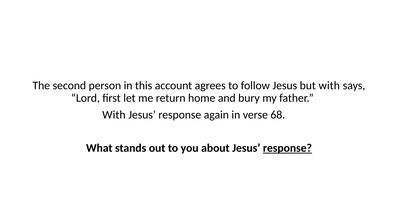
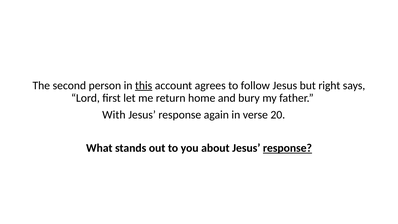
this underline: none -> present (144, 85)
but with: with -> right (329, 85)
68: 68 -> 20 (278, 115)
